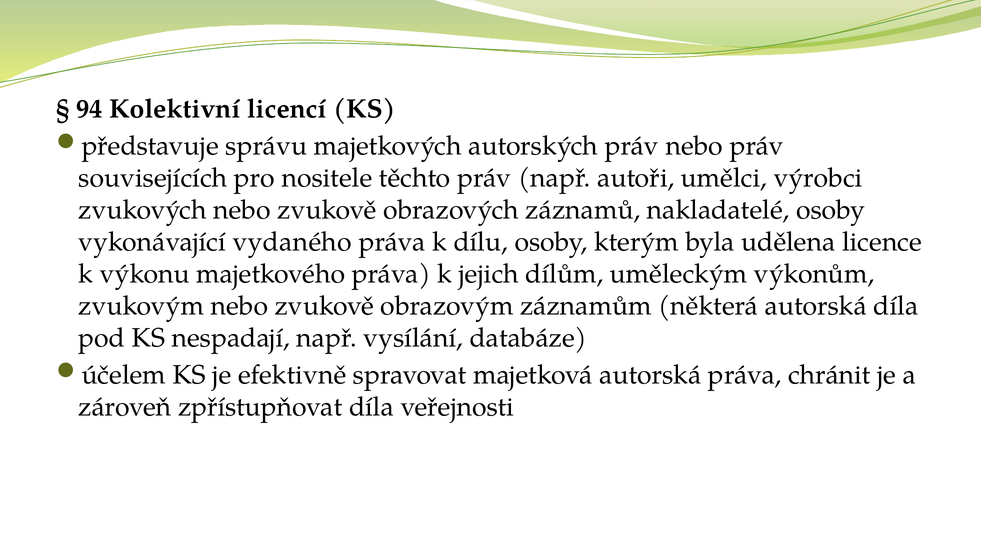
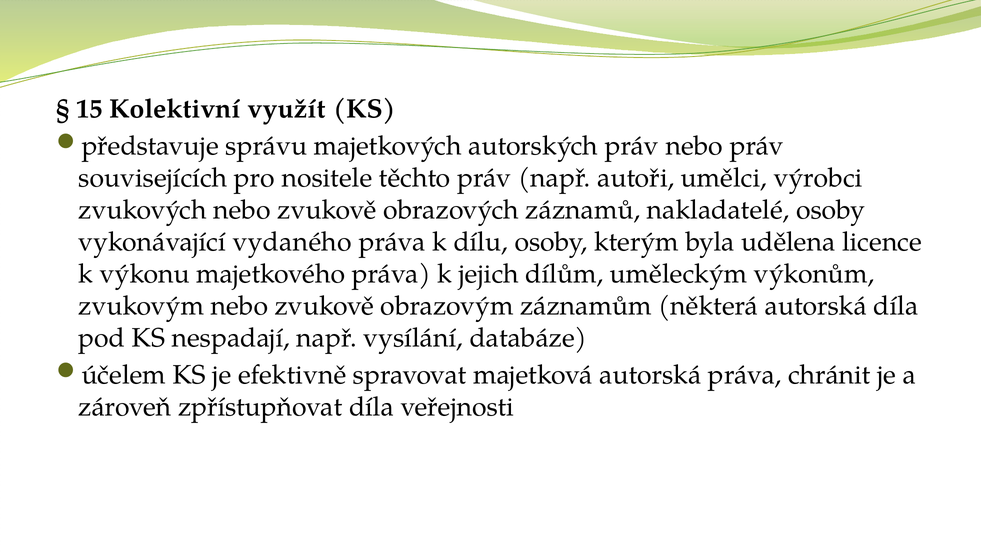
94: 94 -> 15 (89, 109)
licencí: licencí -> využít (287, 109)
